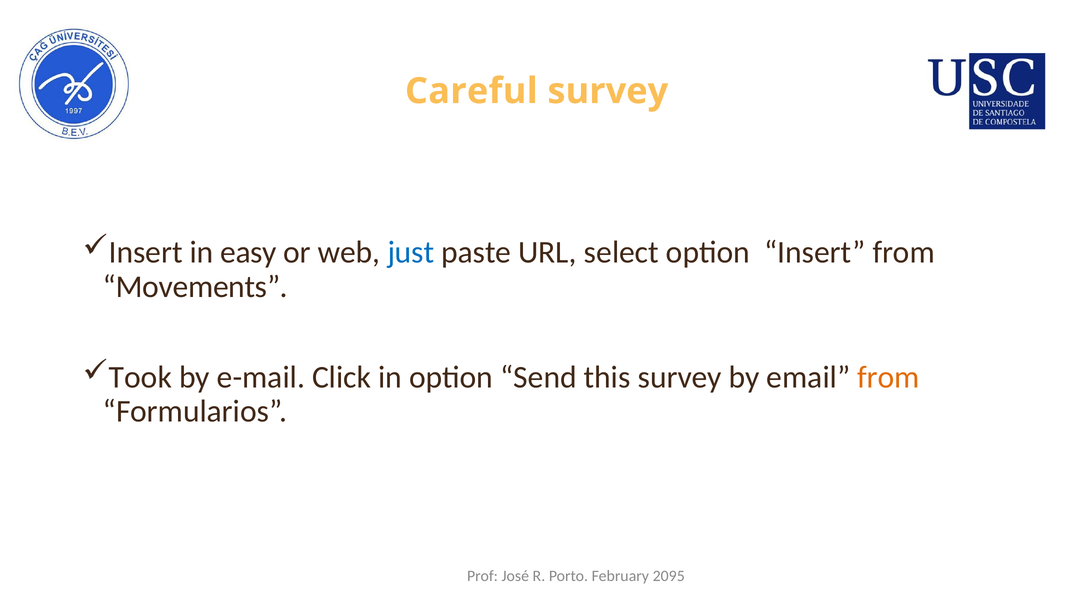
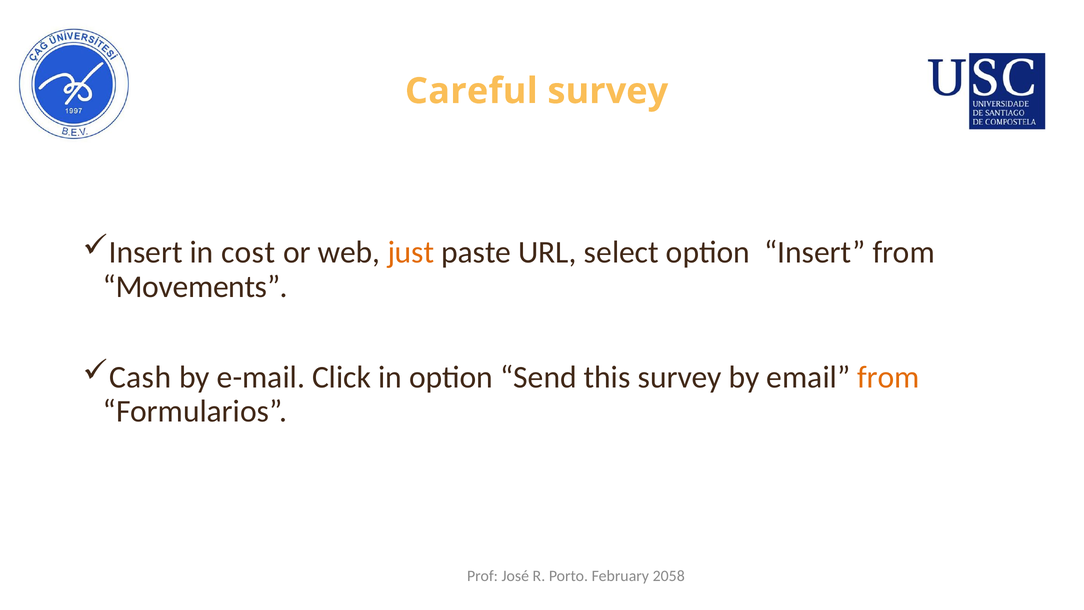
easy: easy -> cost (248, 252)
just colour: blue -> orange (411, 252)
Took: Took -> Cash (140, 377)
2095: 2095 -> 2058 (669, 576)
